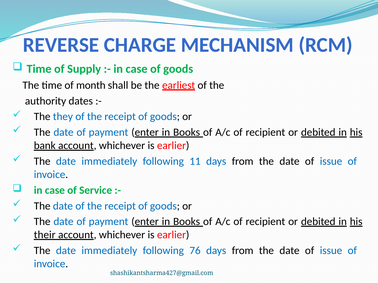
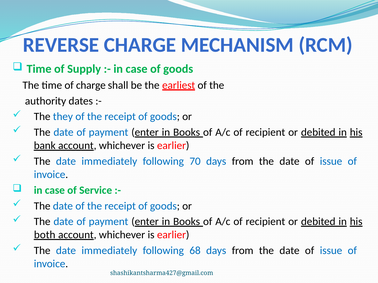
of month: month -> charge (91, 85)
11: 11 -> 70 (195, 162)
their: their -> both (45, 235)
76: 76 -> 68 (195, 251)
